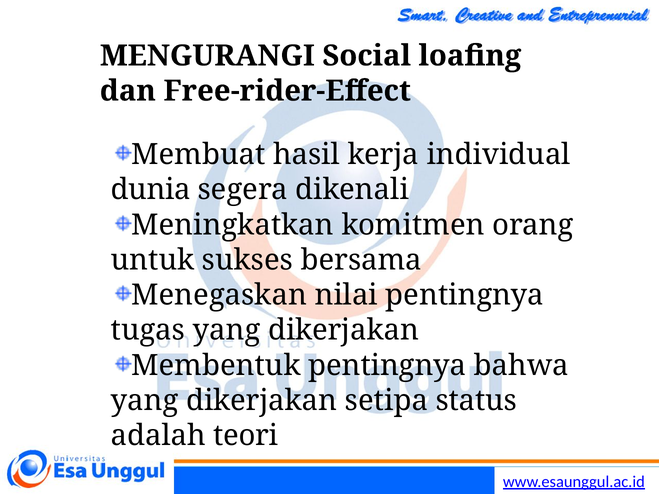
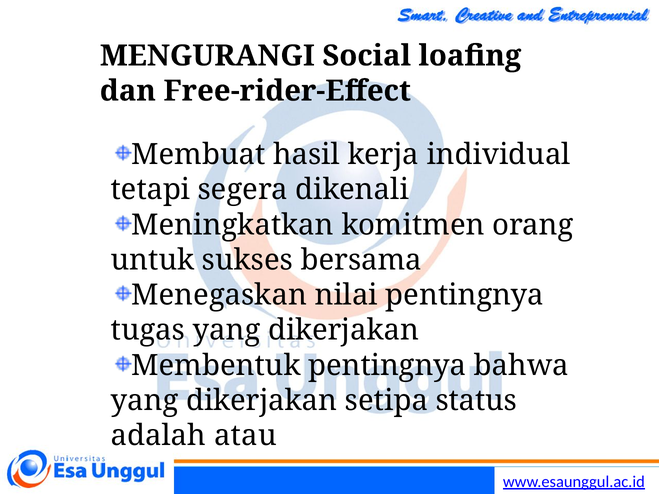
dunia: dunia -> tetapi (151, 190)
teori: teori -> atau (245, 436)
